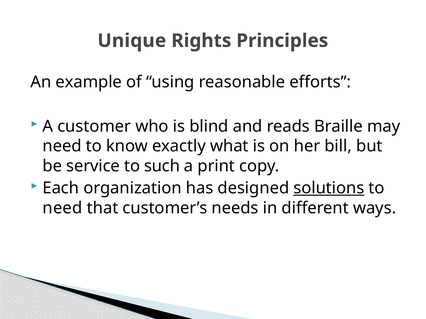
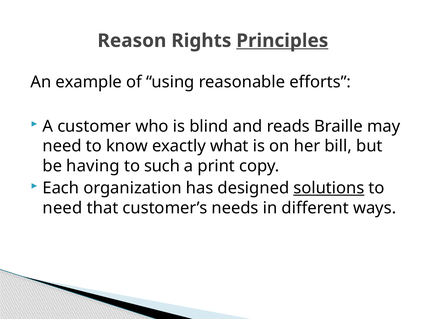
Unique: Unique -> Reason (132, 41)
Principles underline: none -> present (282, 41)
service: service -> having (93, 166)
